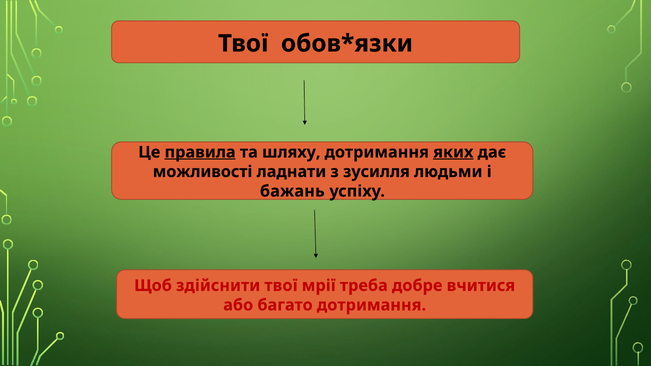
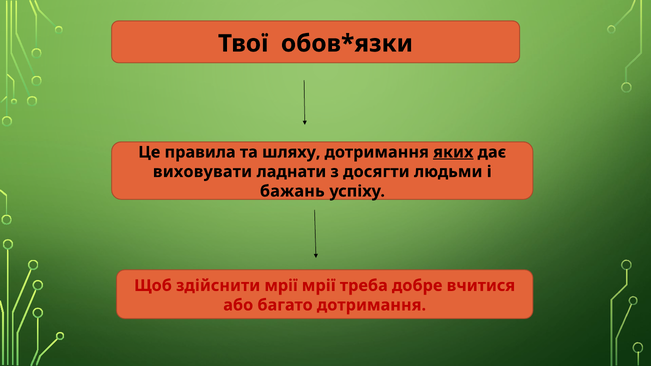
правила underline: present -> none (200, 152)
можливості: можливості -> виховувати (202, 172)
зусилля: зусилля -> досягти (376, 172)
здійснити твої: твої -> мрії (281, 286)
